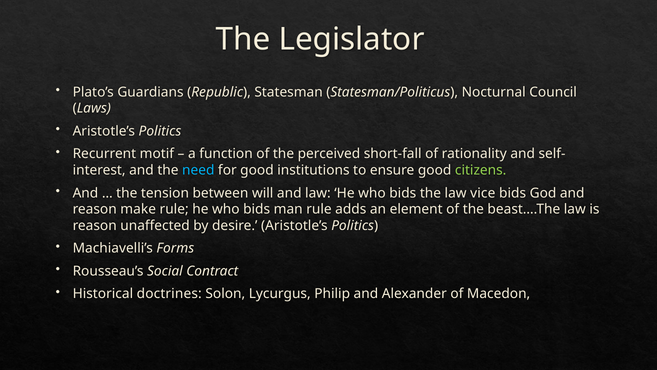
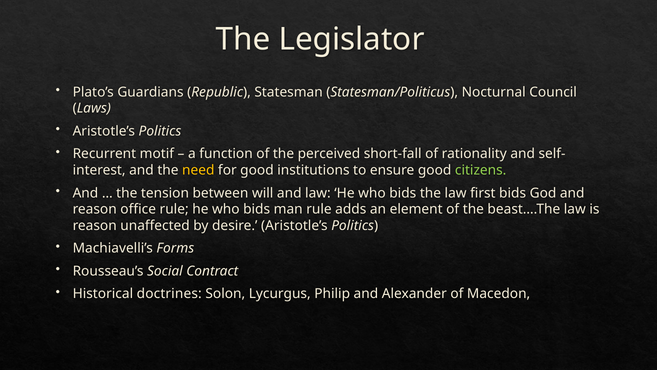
need colour: light blue -> yellow (198, 170)
vice: vice -> first (483, 193)
make: make -> office (138, 209)
